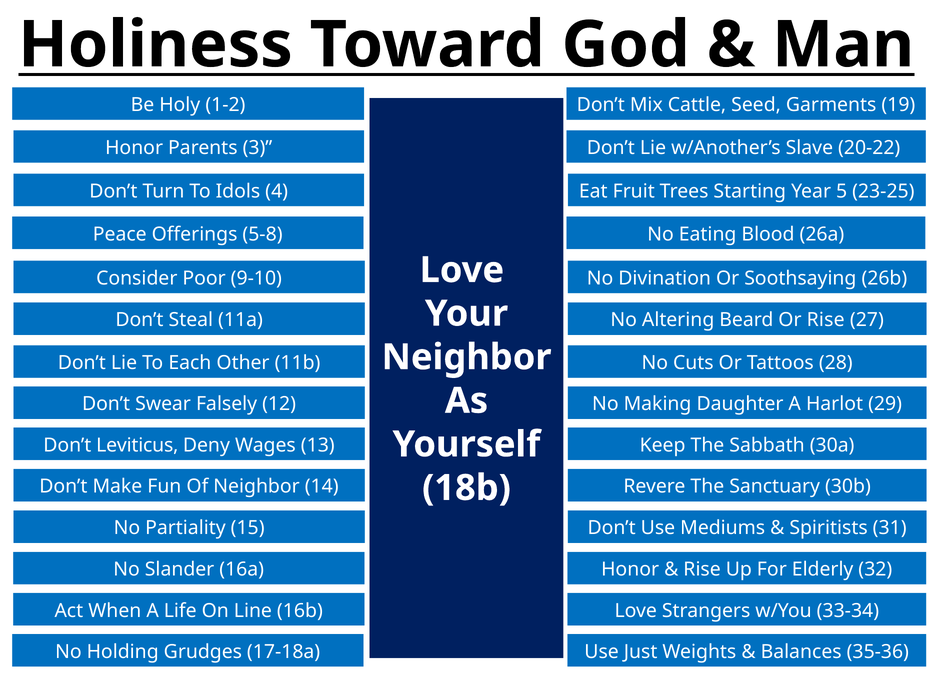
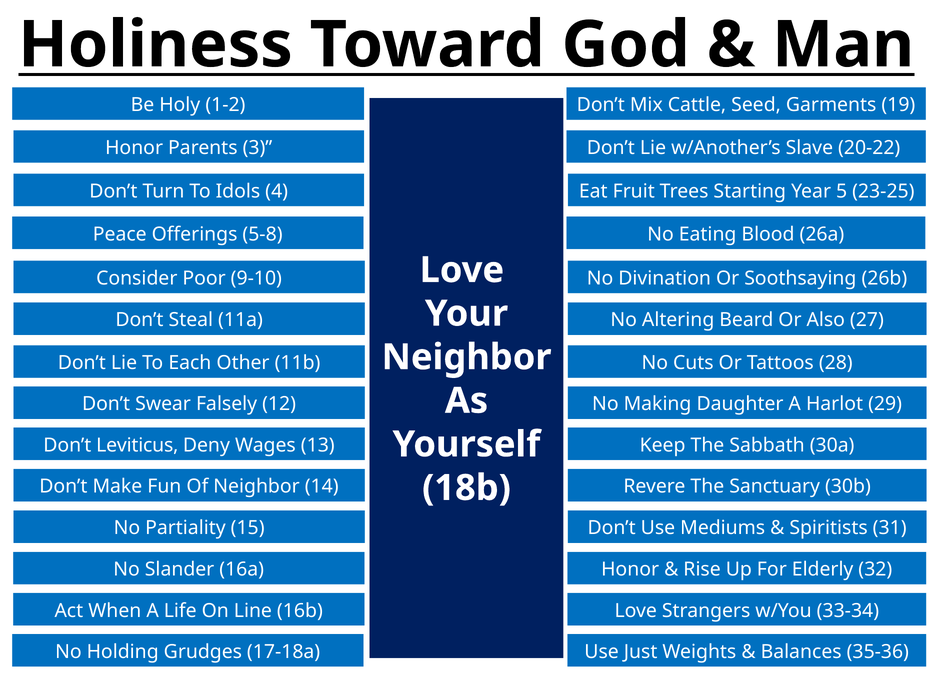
Or Rise: Rise -> Also (826, 320)
